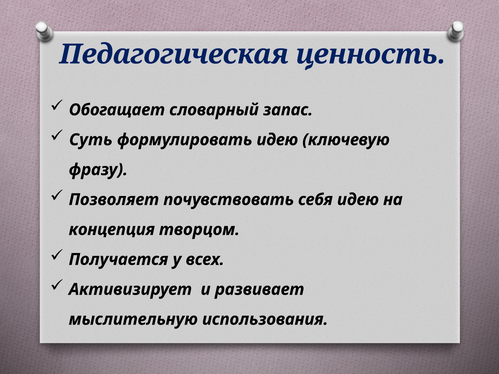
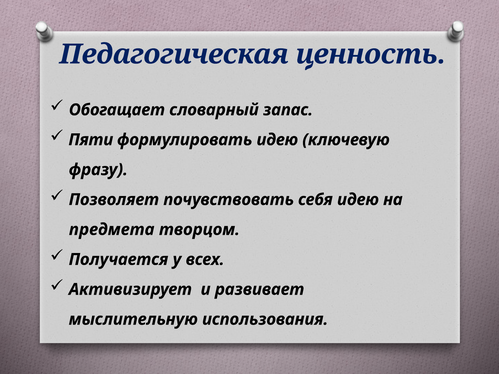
Суть: Суть -> Пяти (91, 140)
концепция: концепция -> предмета (112, 230)
